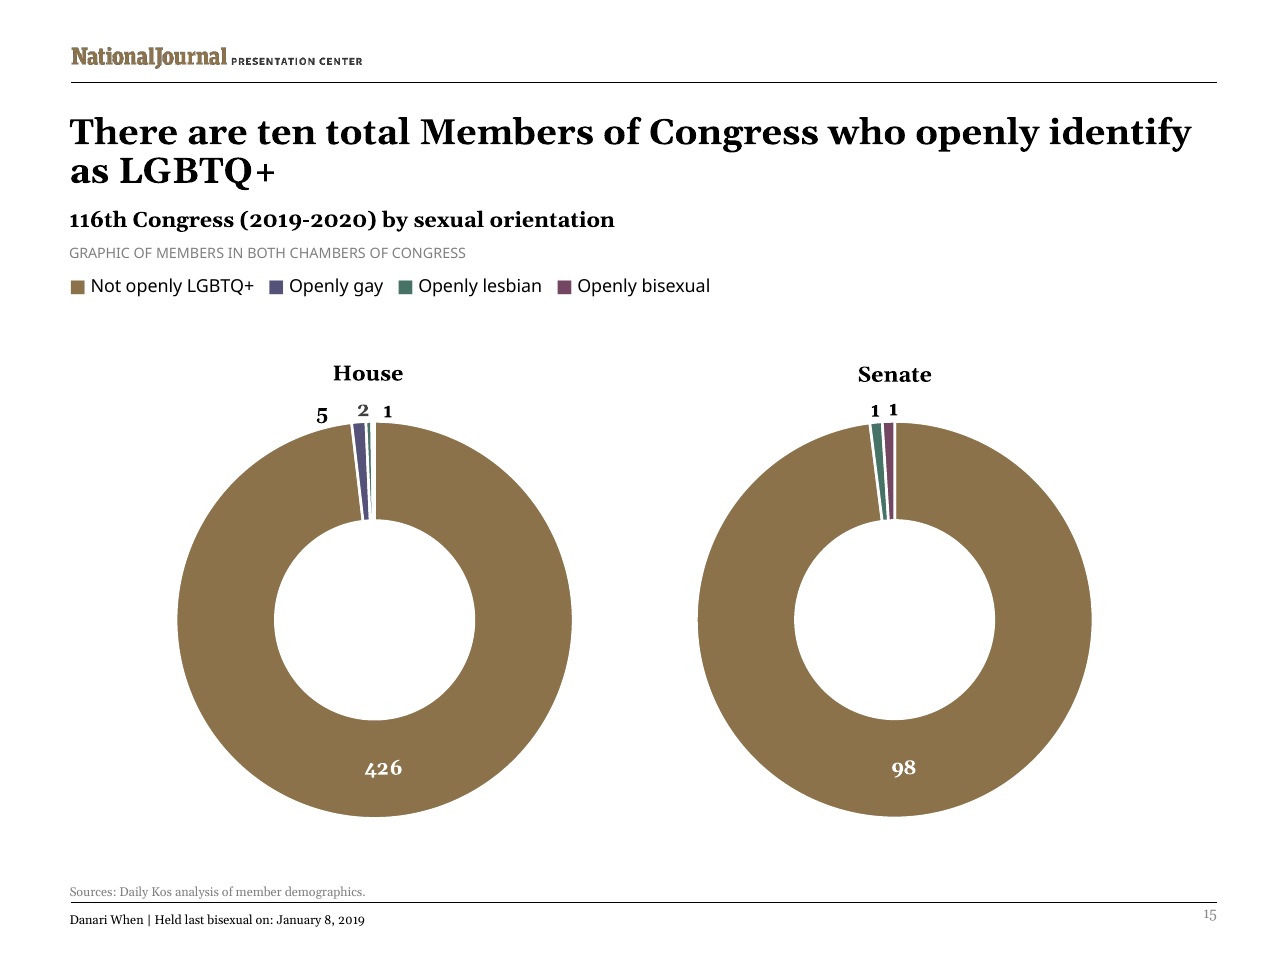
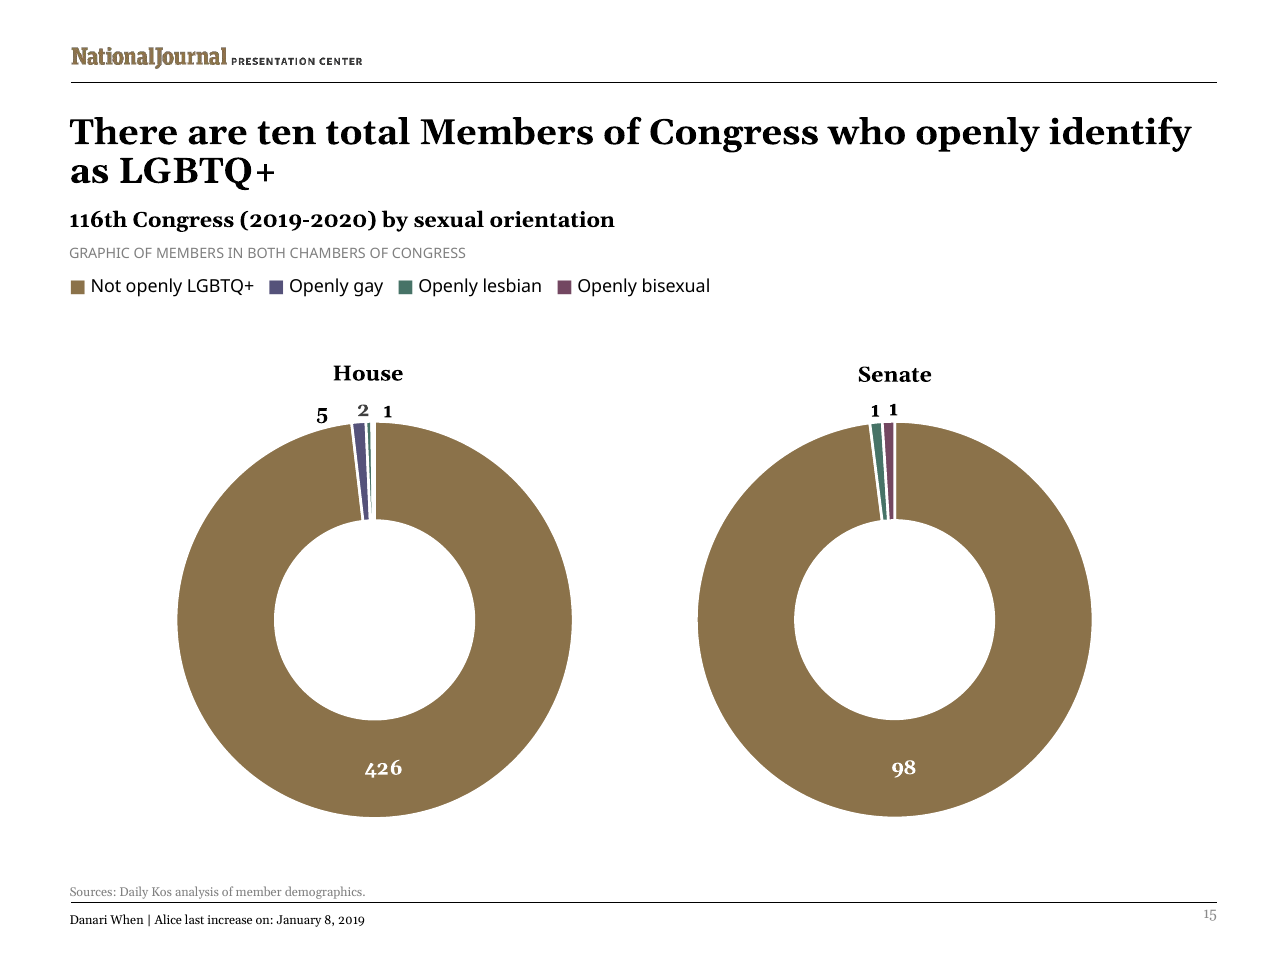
Held: Held -> Alice (168, 921)
last bisexual: bisexual -> increase (230, 921)
